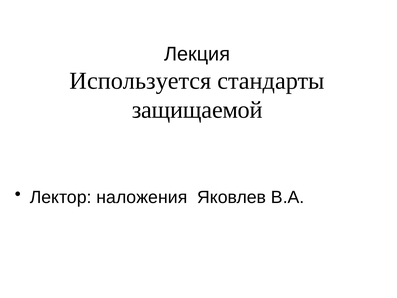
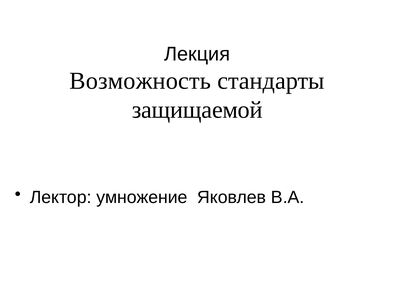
Используется: Используется -> Возможность (140, 81)
наложения: наложения -> умножение (142, 197)
